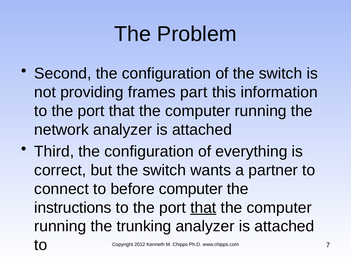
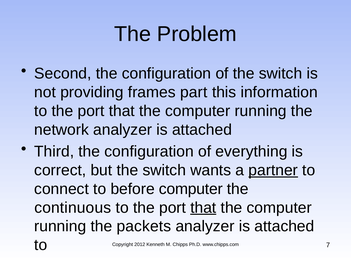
partner underline: none -> present (273, 170)
instructions: instructions -> continuous (73, 208)
trunking: trunking -> packets (144, 227)
